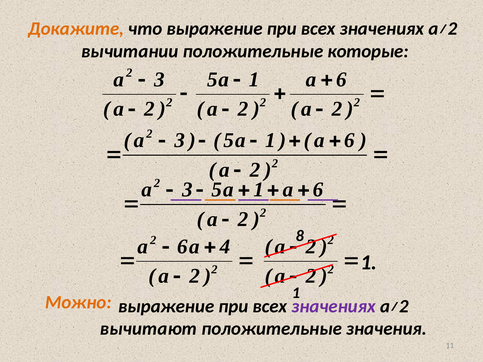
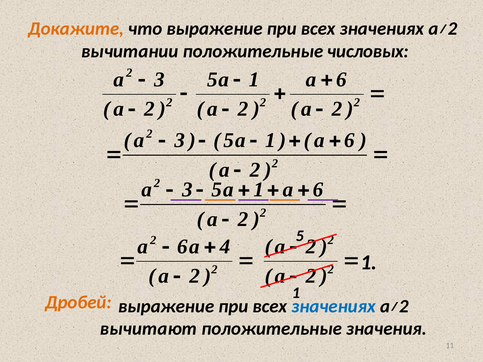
которые: которые -> числовых (368, 51)
8: 8 -> 5 (300, 236)
Можно: Можно -> Дробей (78, 303)
значениях colour: purple -> blue (334, 306)
